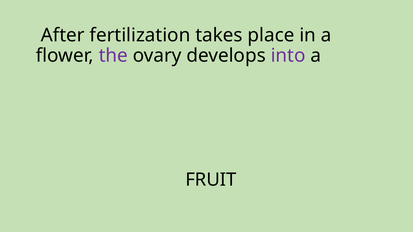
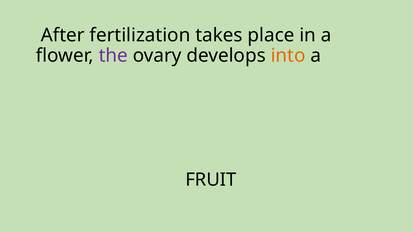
into colour: purple -> orange (288, 56)
